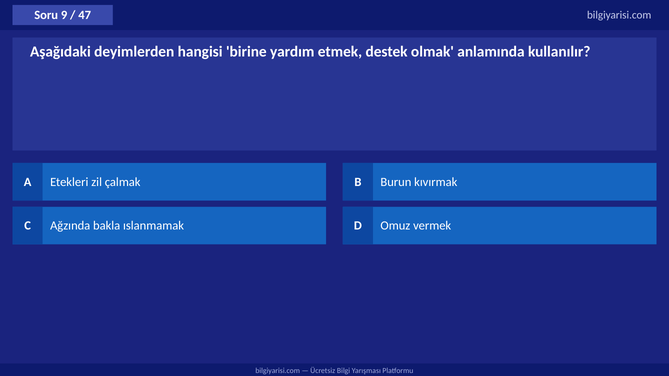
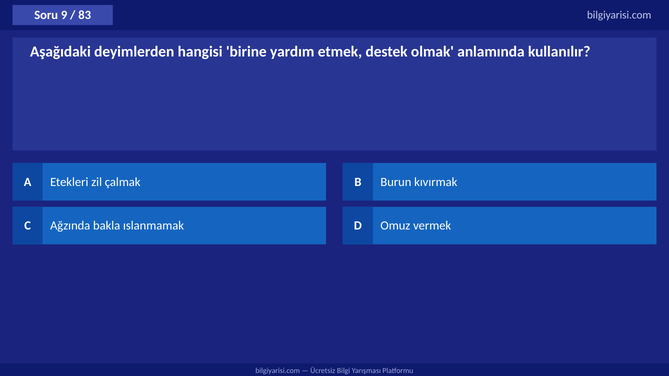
47: 47 -> 83 (85, 15)
